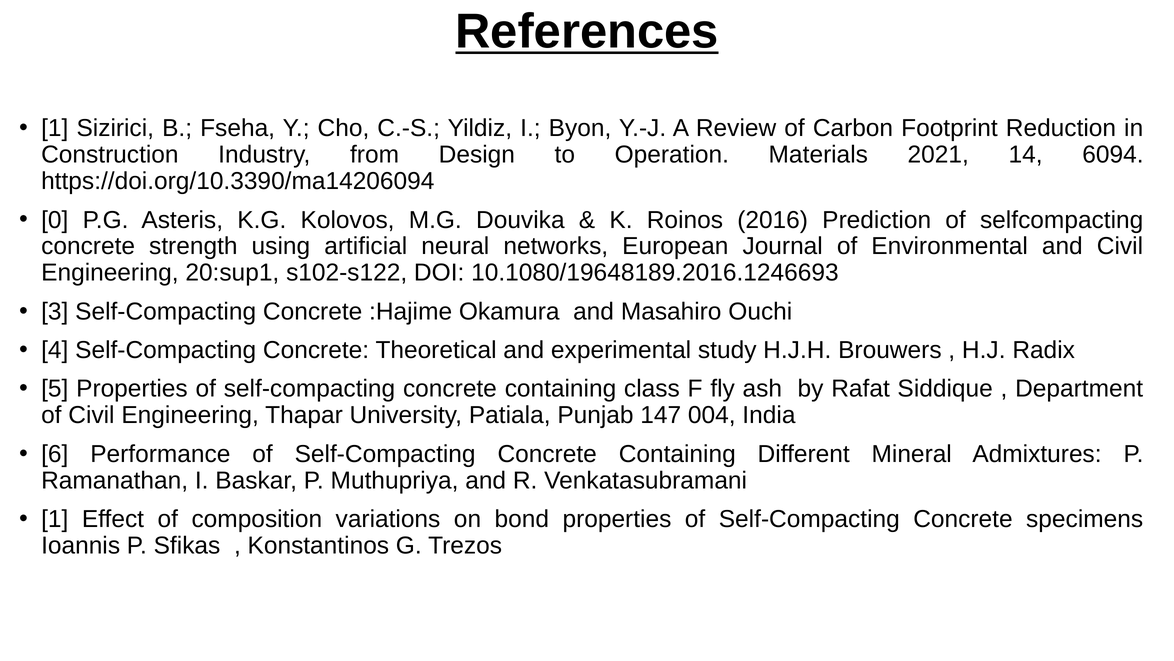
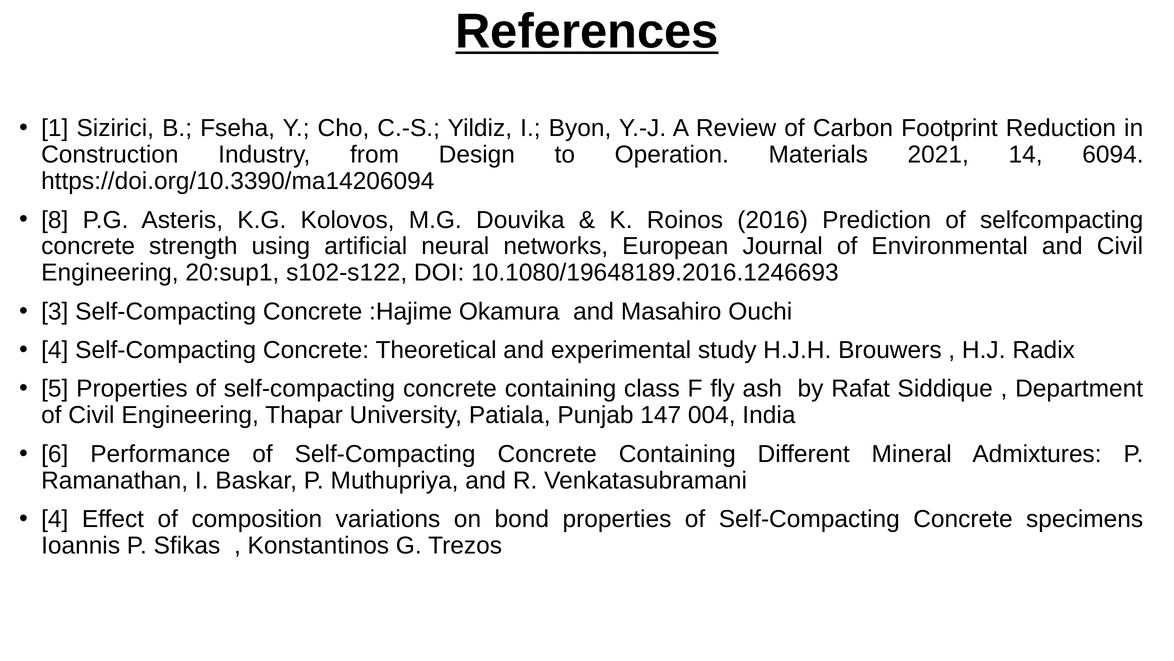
0: 0 -> 8 (55, 220)
1: 1 -> 4 (55, 519)
